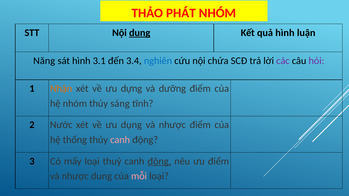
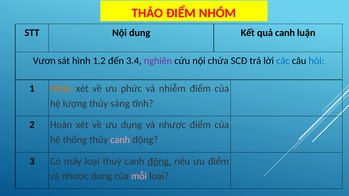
THẢO PHÁT: PHÁT -> ĐIỂM (181, 13)
dung underline: present -> none (140, 33)
quả hình: hình -> canh (285, 33)
Năng: Năng -> Vươn (44, 61)
3.1: 3.1 -> 1.2 (99, 61)
nghiên colour: blue -> purple (158, 61)
các colour: purple -> blue (283, 61)
hỏi colour: purple -> blue (316, 61)
dựng: dựng -> phức (131, 89)
dưỡng: dưỡng -> nhiễm (172, 89)
hệ nhóm: nhóm -> lượng (75, 104)
Nước: Nước -> Hoàn (61, 125)
